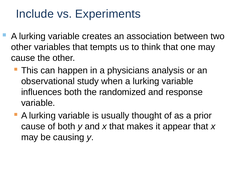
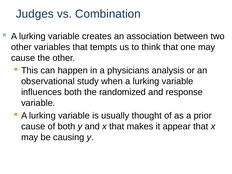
Include: Include -> Judges (35, 14)
Experiments: Experiments -> Combination (108, 14)
